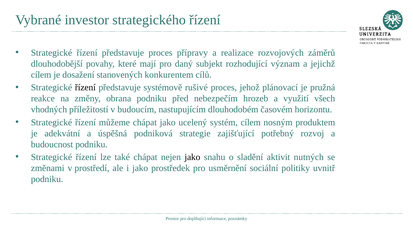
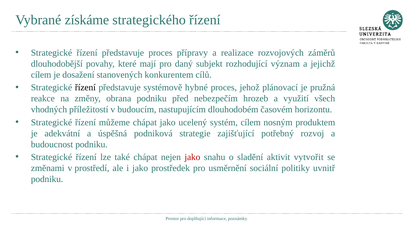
investor: investor -> získáme (87, 20)
rušivé: rušivé -> hybné (196, 88)
jako colour: black -> red (192, 157)
nutných: nutných -> vytvořit (309, 157)
